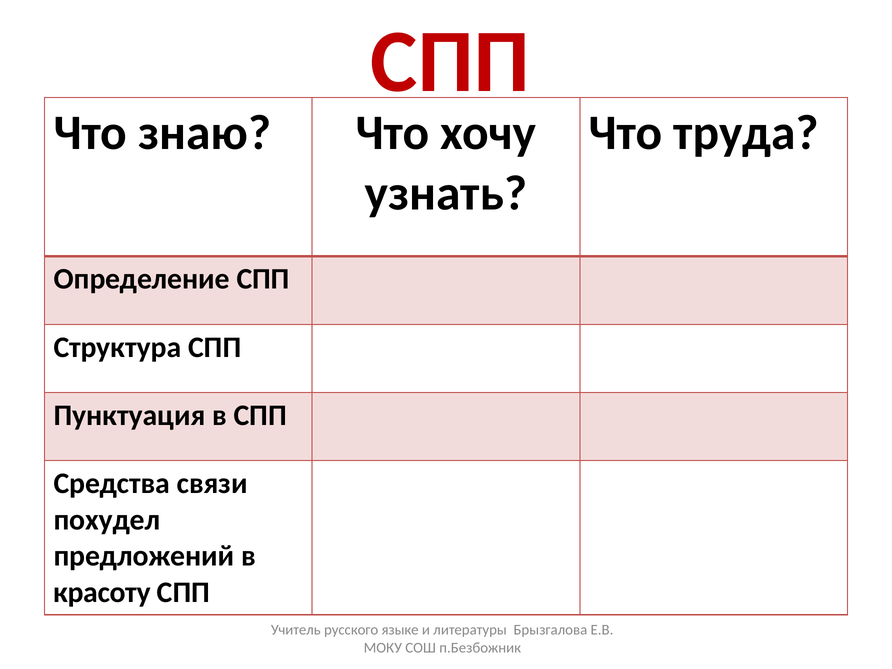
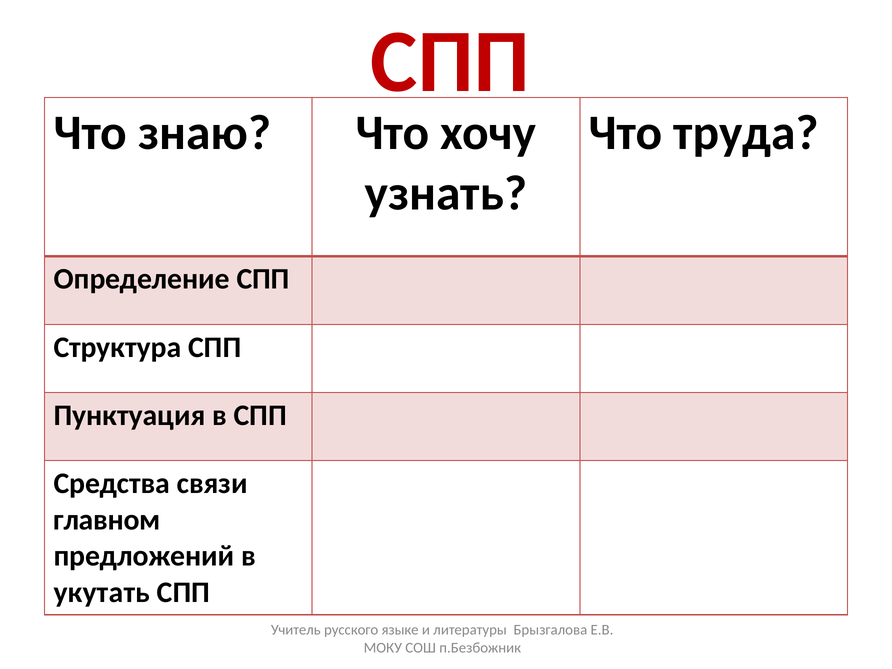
похудел: похудел -> главном (107, 520)
красоту: красоту -> укутать (102, 592)
